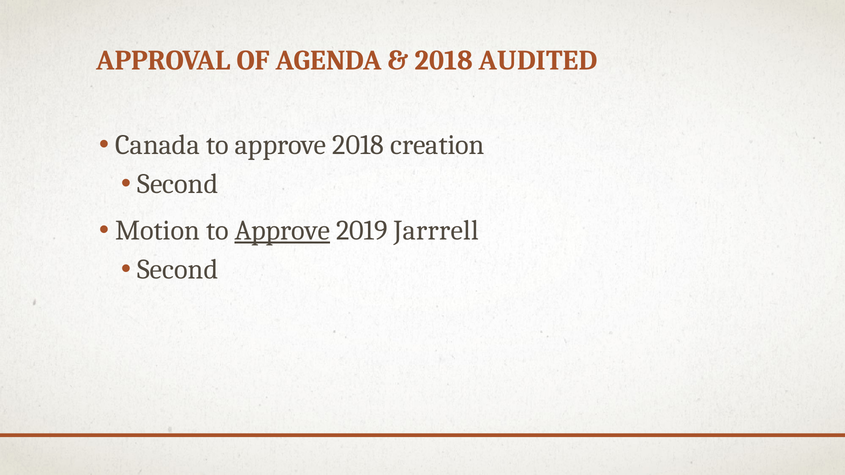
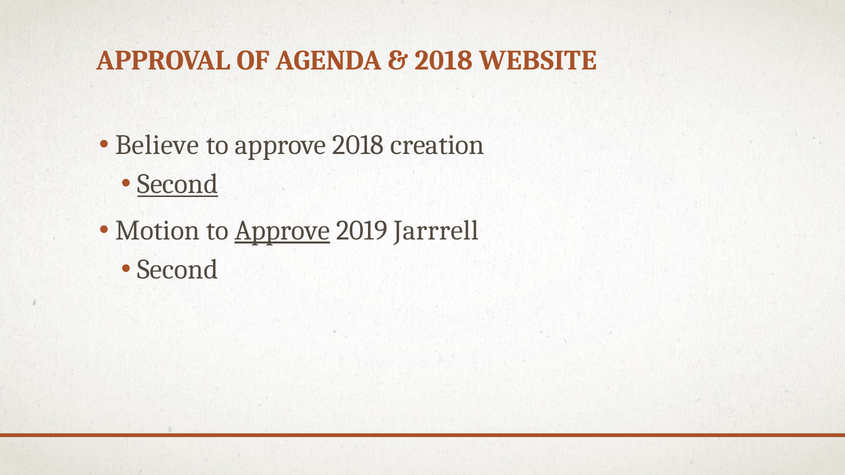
AUDITED: AUDITED -> WEBSITE (538, 61)
Canada: Canada -> Believe (157, 145)
Second underline: none -> present (178, 184)
